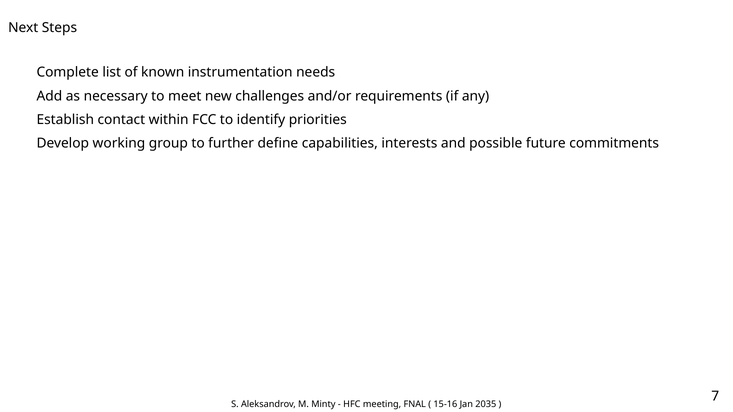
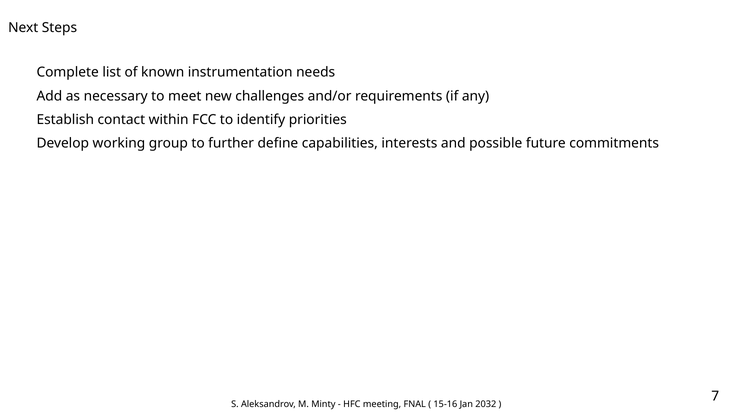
2035: 2035 -> 2032 (486, 405)
